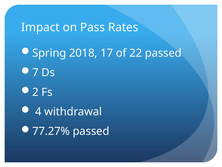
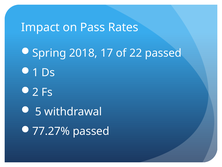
7: 7 -> 1 (35, 72)
4: 4 -> 5 (38, 111)
